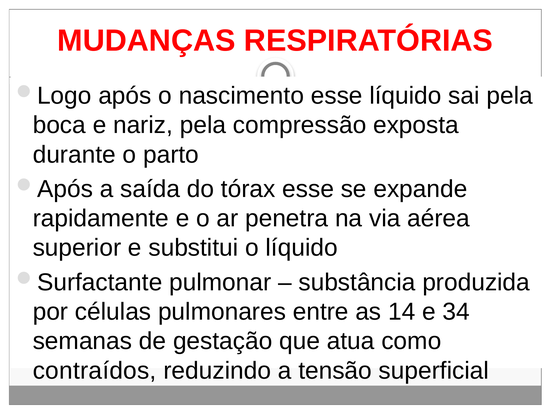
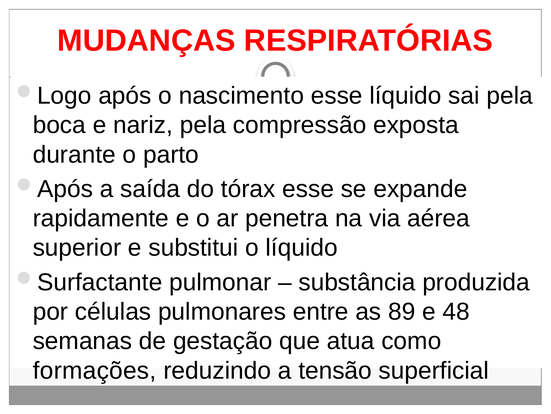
14: 14 -> 89 (402, 311)
34: 34 -> 48 (456, 311)
contraídos: contraídos -> formações (95, 370)
